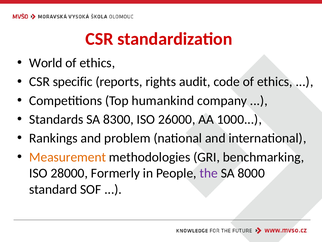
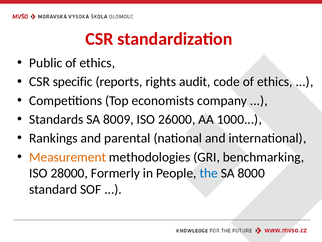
World: World -> Public (46, 63)
humankind: humankind -> economists (163, 100)
8300: 8300 -> 8009 (118, 119)
problem: problem -> parental (127, 138)
the colour: purple -> blue (209, 173)
